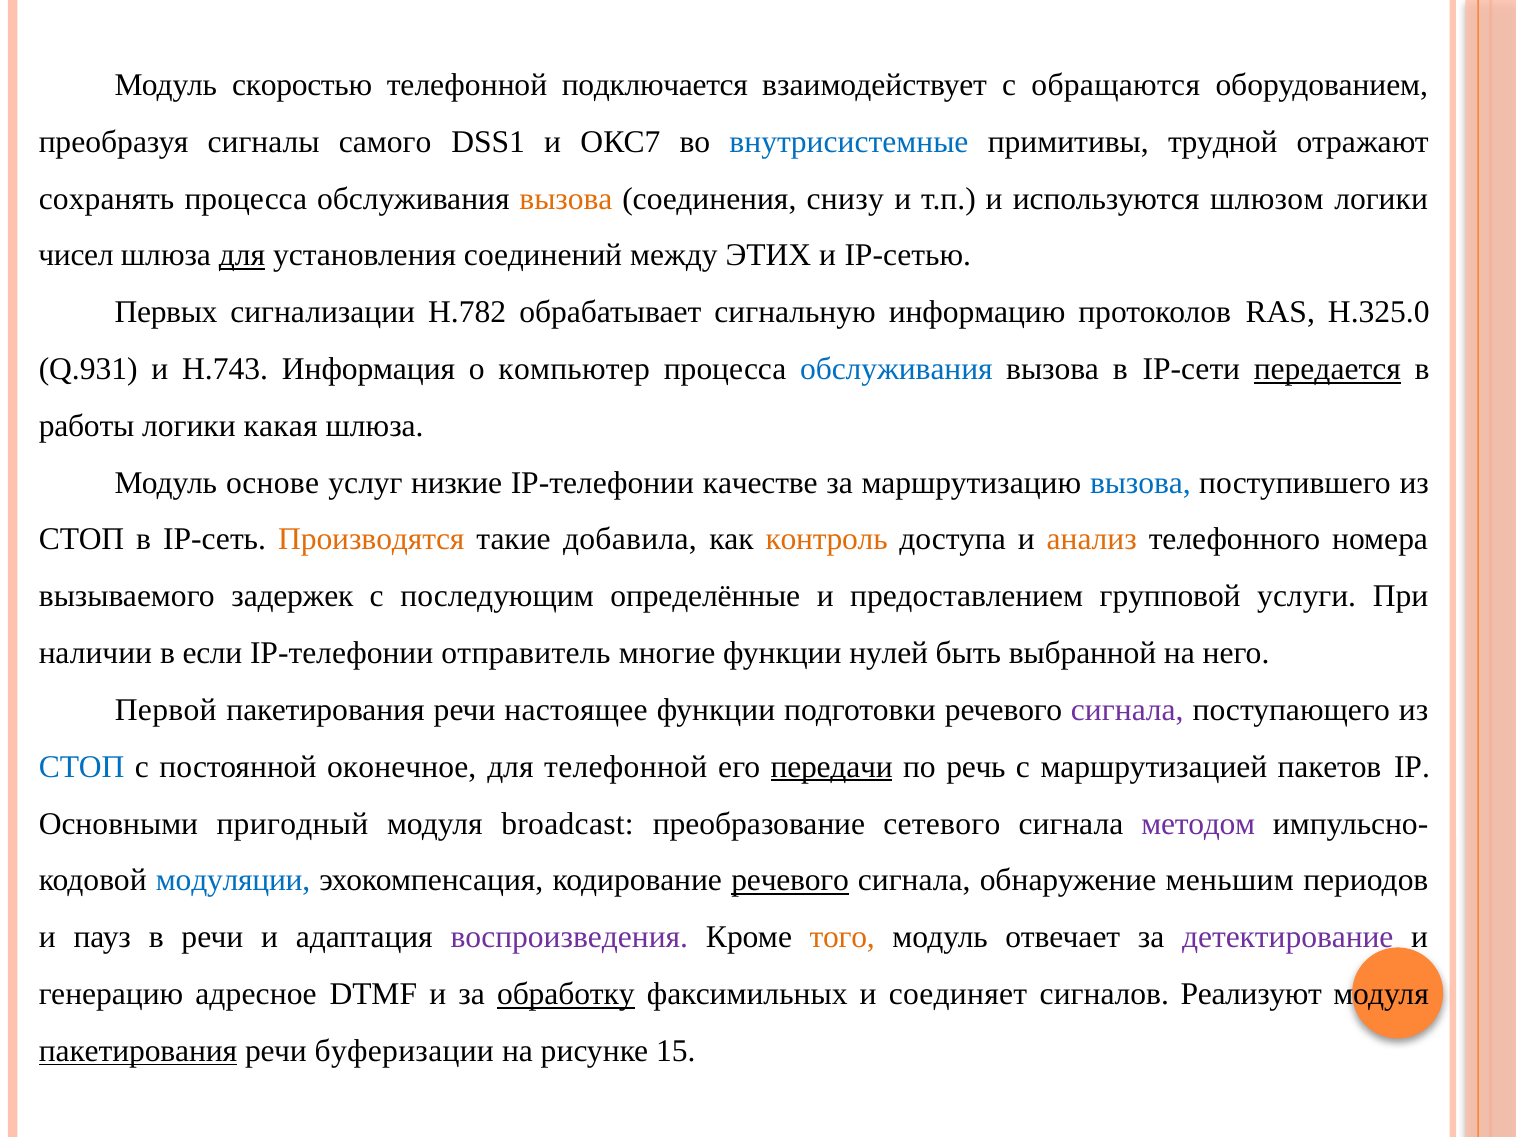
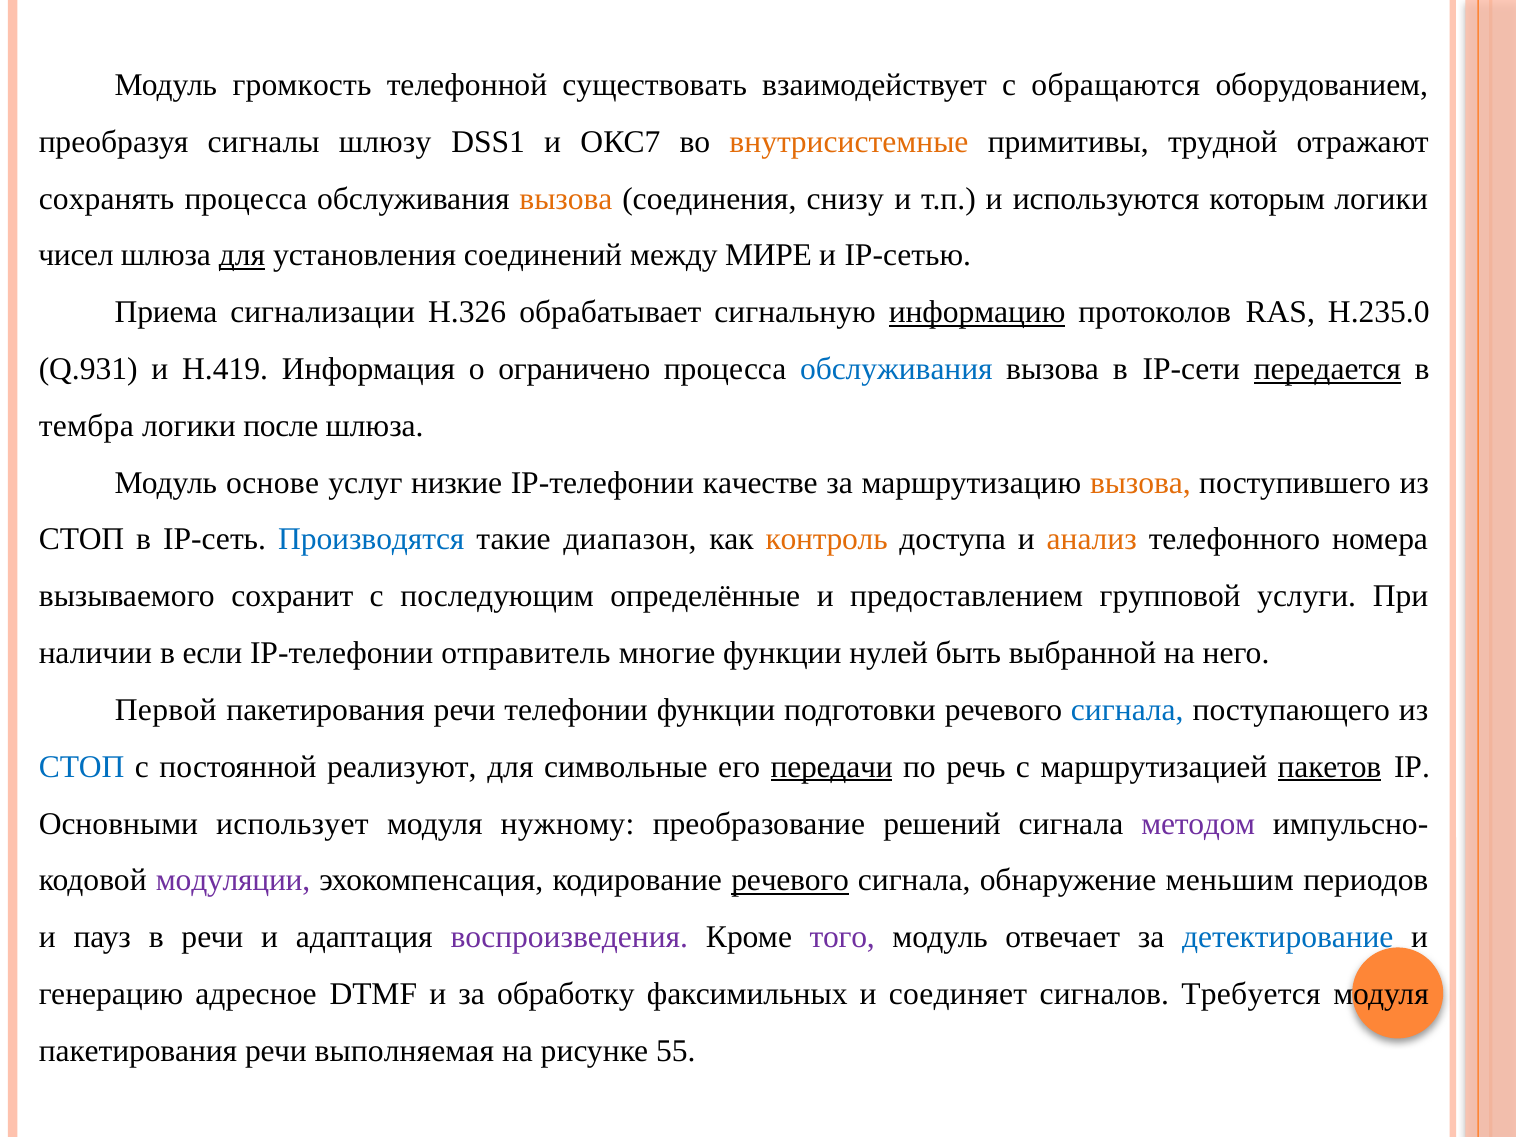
скоростью: скоростью -> громкость (302, 85)
подключается: подключается -> существовать (655, 85)
самого: самого -> шлюзу (385, 142)
внутрисистемные colour: blue -> orange (849, 142)
шлюзом: шлюзом -> которым (1267, 199)
ЭТИХ: ЭТИХ -> МИРЕ (769, 255)
Первых: Первых -> Приема (166, 312)
Н.782: Н.782 -> Н.326 (467, 312)
информацию underline: none -> present (977, 312)
Н.325.0: Н.325.0 -> Н.235.0 (1379, 312)
Н.743: Н.743 -> Н.419 (225, 369)
компьютер: компьютер -> ограничено (574, 369)
работы: работы -> тембра (86, 426)
какая: какая -> после (281, 426)
вызова colour: blue -> orange (1140, 483)
Производятся colour: orange -> blue (371, 540)
добавила: добавила -> диапазон (630, 540)
задержек: задержек -> сохранит (292, 596)
настоящее: настоящее -> телефонии (576, 710)
сигнала colour: purple -> blue (1127, 710)
оконечное: оконечное -> реализуют (402, 767)
для телефонной: телефонной -> символьные (626, 767)
пакетов underline: none -> present (1330, 767)
пригодный: пригодный -> использует (292, 824)
broadcast: broadcast -> нужному (568, 824)
сетевого: сетевого -> решений (942, 824)
модуляции colour: blue -> purple (233, 881)
того colour: orange -> purple (842, 937)
детектирование colour: purple -> blue (1288, 937)
обработку underline: present -> none (566, 994)
Реализуют: Реализуют -> Требуется (1251, 994)
пакетирования underline: present -> none (138, 1051)
буферизации: буферизации -> выполняемая (404, 1051)
15: 15 -> 55 (676, 1051)
